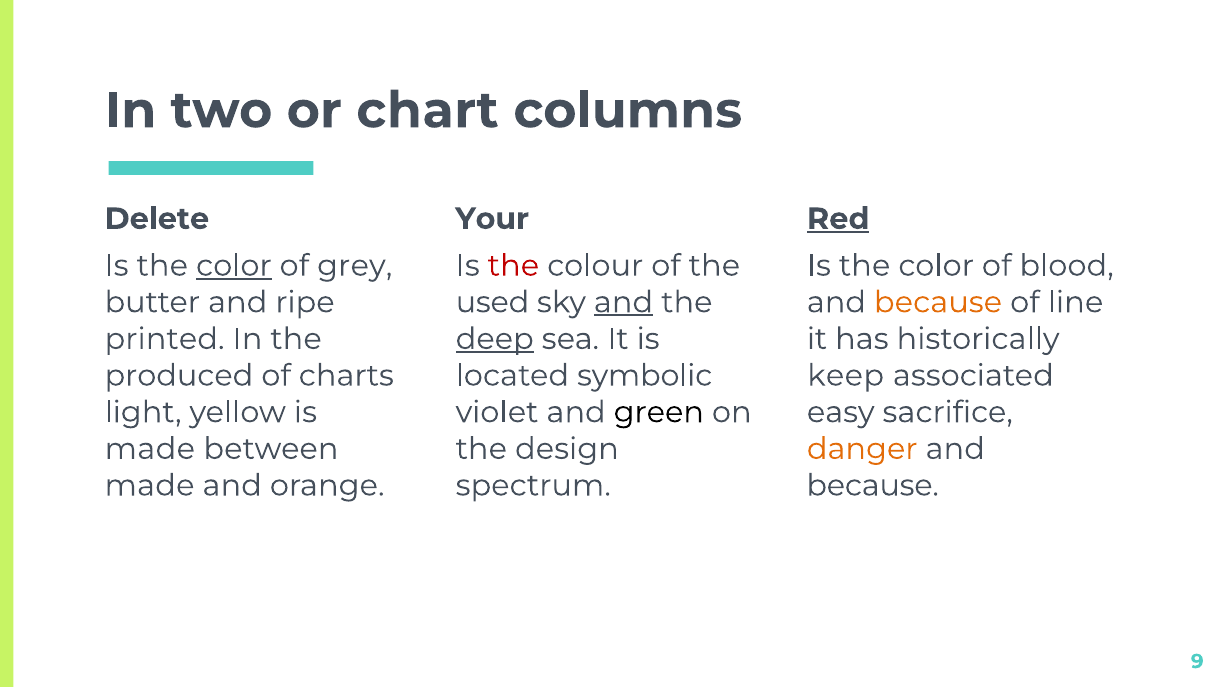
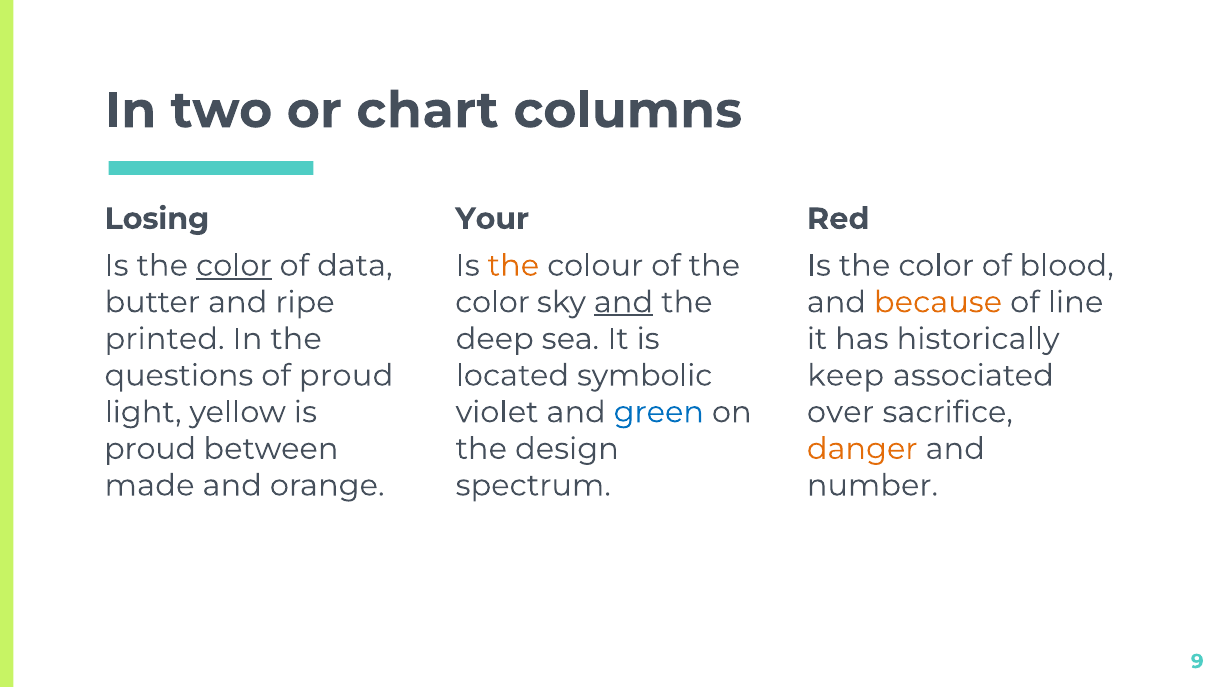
Delete: Delete -> Losing (157, 219)
Red underline: present -> none (838, 219)
grey: grey -> data (355, 266)
the colour: red -> orange (513, 266)
used: used -> color (492, 302)
deep underline: present -> none (495, 339)
produced: produced -> questions (179, 375)
of charts: charts -> proud (346, 375)
green colour: black -> blue (659, 412)
easy: easy -> over (840, 412)
made: made -> proud (150, 449)
because: because -> number (872, 485)
